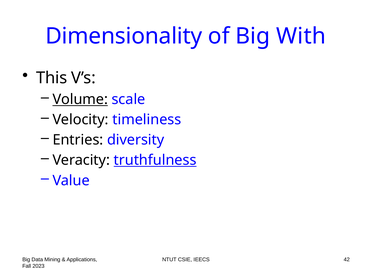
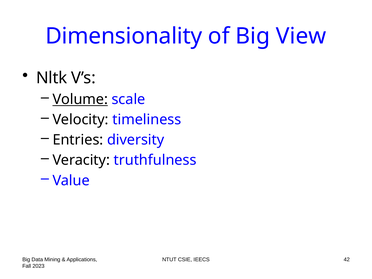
With: With -> View (301, 36)
This: This -> Nltk (52, 78)
truthfulness underline: present -> none (155, 160)
